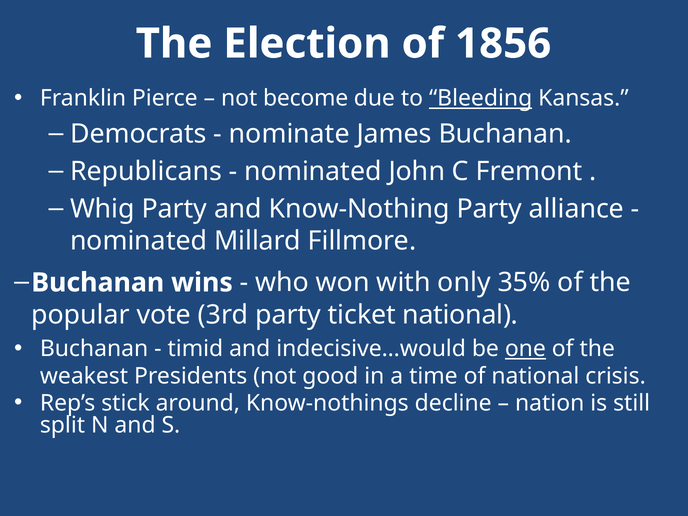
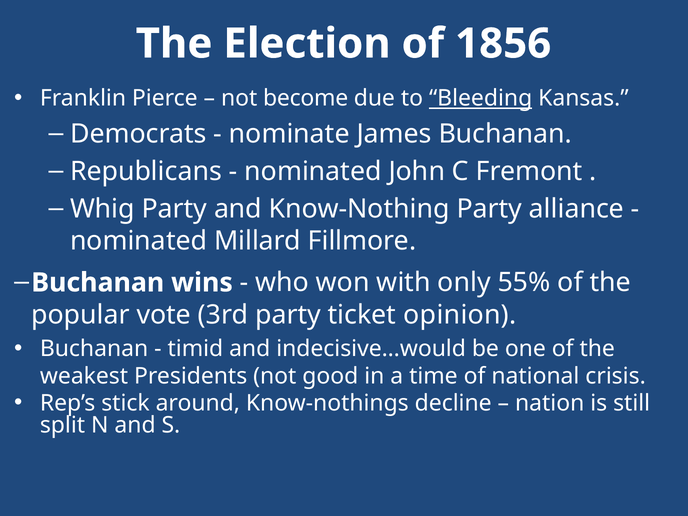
35%: 35% -> 55% (524, 283)
ticket national: national -> opinion (460, 315)
one underline: present -> none (525, 349)
